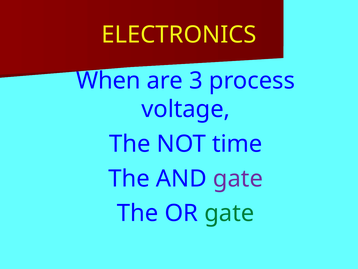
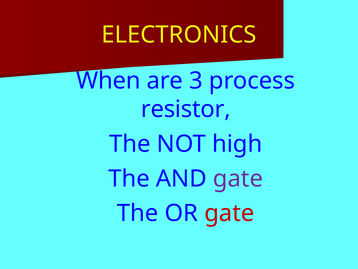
voltage: voltage -> resistor (186, 109)
time: time -> high (237, 144)
gate colour: green -> red (229, 213)
